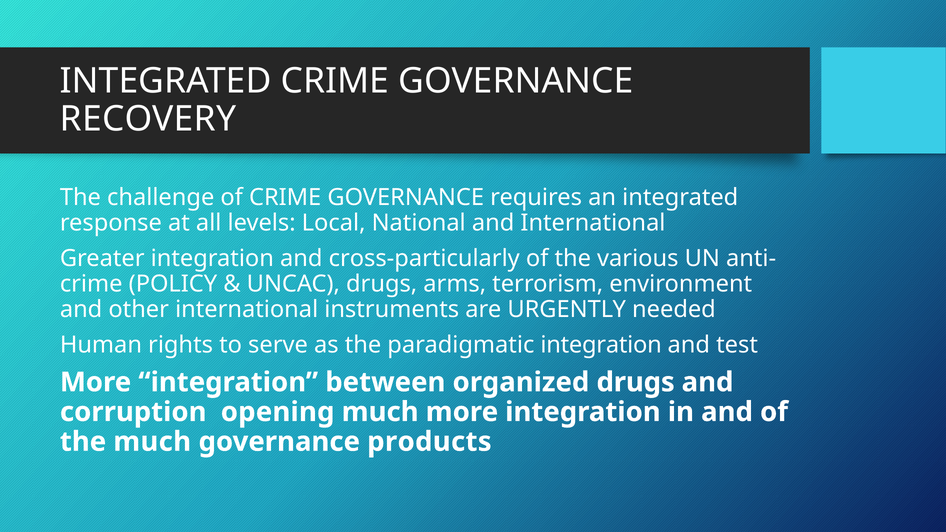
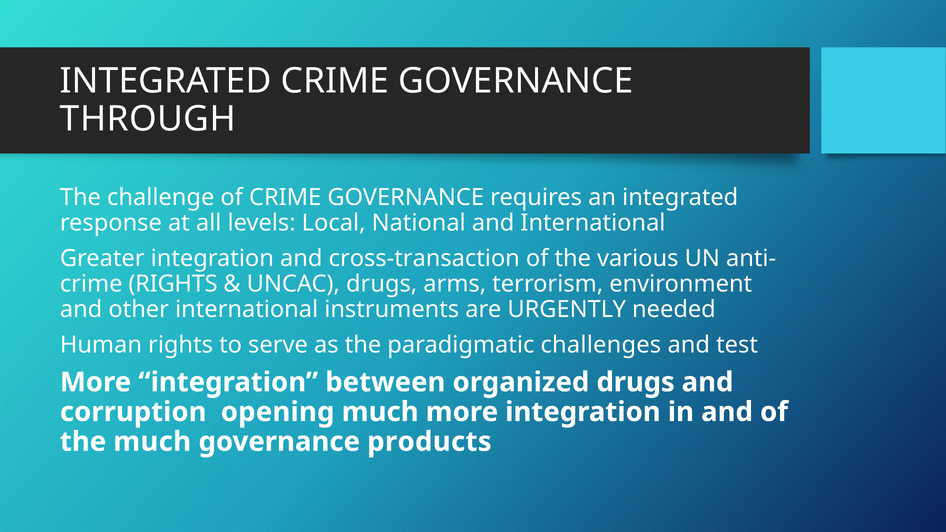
RECOVERY: RECOVERY -> THROUGH (148, 119)
cross-particularly: cross-particularly -> cross-transaction (424, 258)
crime POLICY: POLICY -> RIGHTS (173, 284)
paradigmatic integration: integration -> challenges (601, 345)
